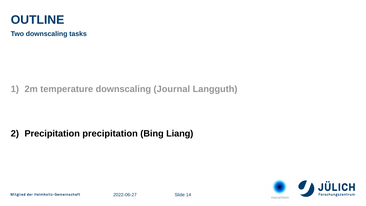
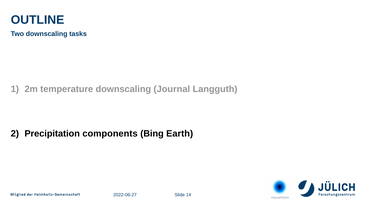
Precipitation precipitation: precipitation -> components (110, 134)
Liang: Liang -> Earth (180, 134)
